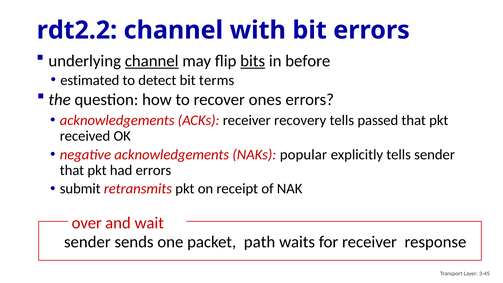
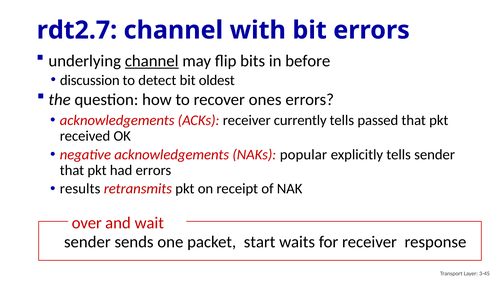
rdt2.2: rdt2.2 -> rdt2.7 (77, 30)
bits underline: present -> none (253, 61)
estimated: estimated -> discussion (90, 80)
terms: terms -> oldest (217, 80)
recovery: recovery -> currently (300, 120)
submit: submit -> results (80, 189)
path: path -> start (260, 242)
